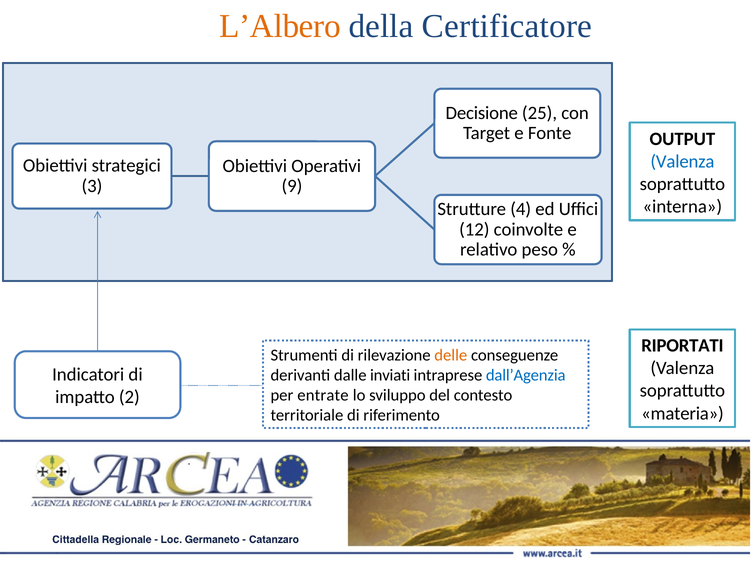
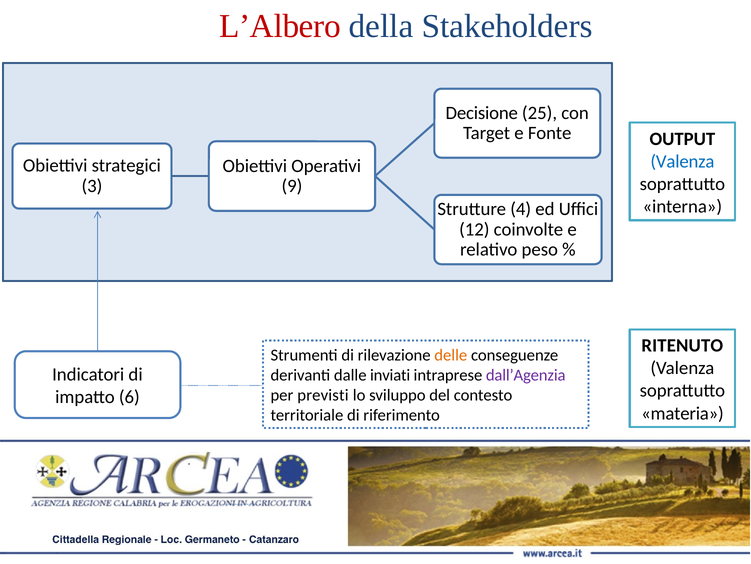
L’Albero colour: orange -> red (280, 26)
Certificatore: Certificatore -> Stakeholders (507, 26)
RIPORTATI: RIPORTATI -> RITENUTO (682, 345)
dall’Agenzia colour: blue -> purple (526, 375)
entrate: entrate -> previsti (323, 395)
2: 2 -> 6 (129, 397)
